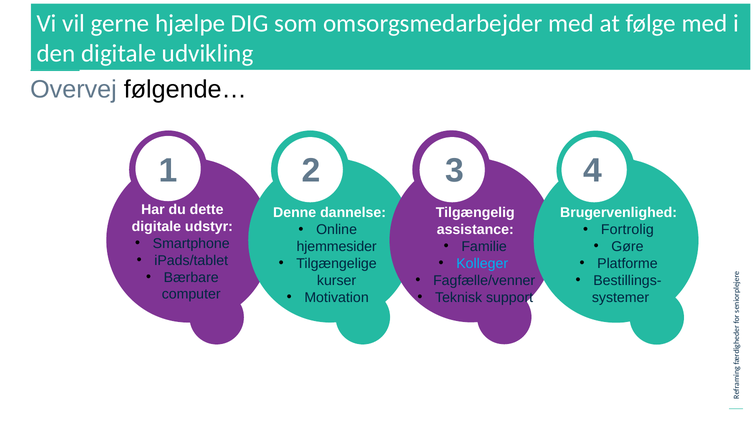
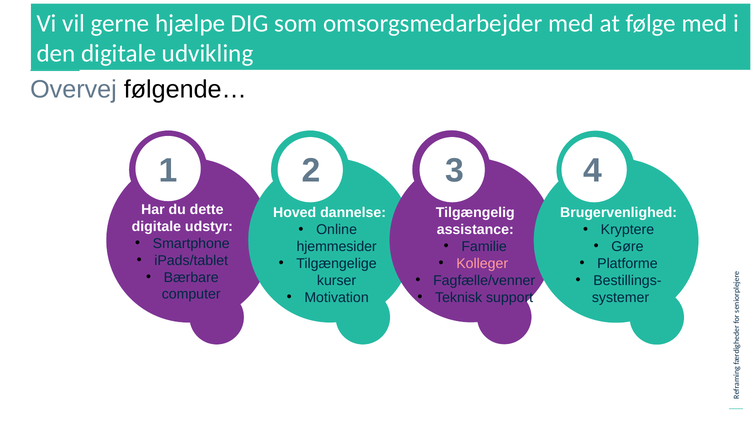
Denne: Denne -> Hoved (295, 213)
Fortrolig: Fortrolig -> Kryptere (627, 230)
Kolleger colour: light blue -> pink (482, 264)
